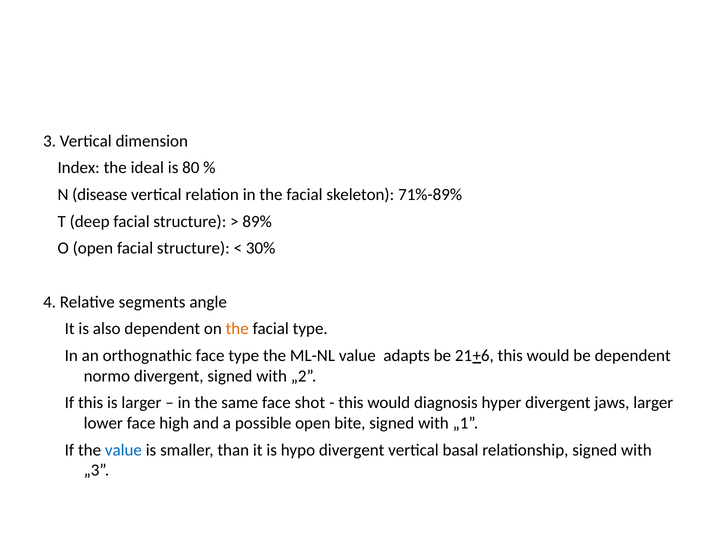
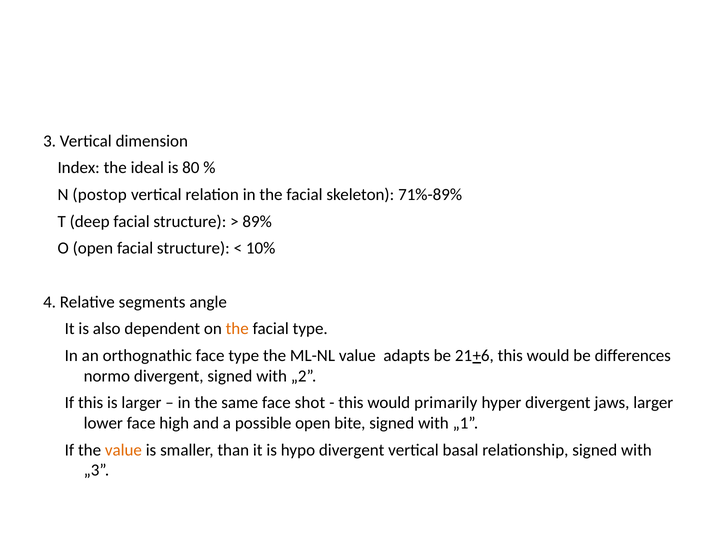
disease: disease -> postop (100, 195)
30%: 30% -> 10% (261, 248)
be dependent: dependent -> differences (633, 356)
diagnosis: diagnosis -> primarily (446, 403)
value colour: blue -> orange (123, 450)
